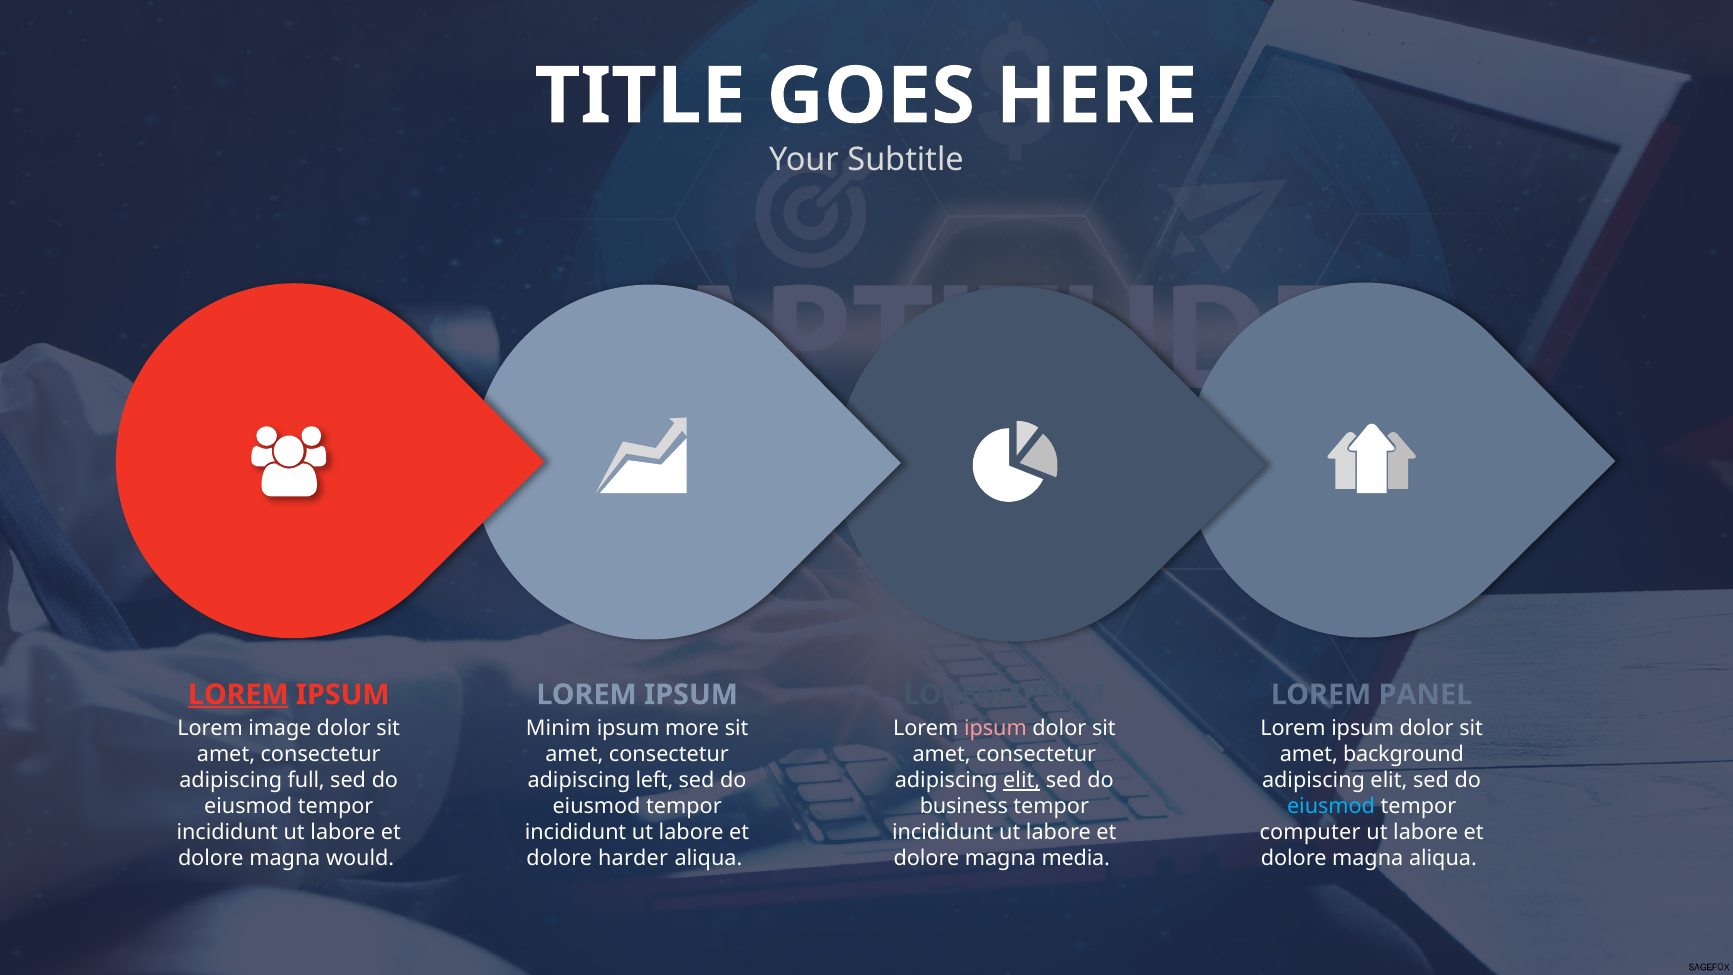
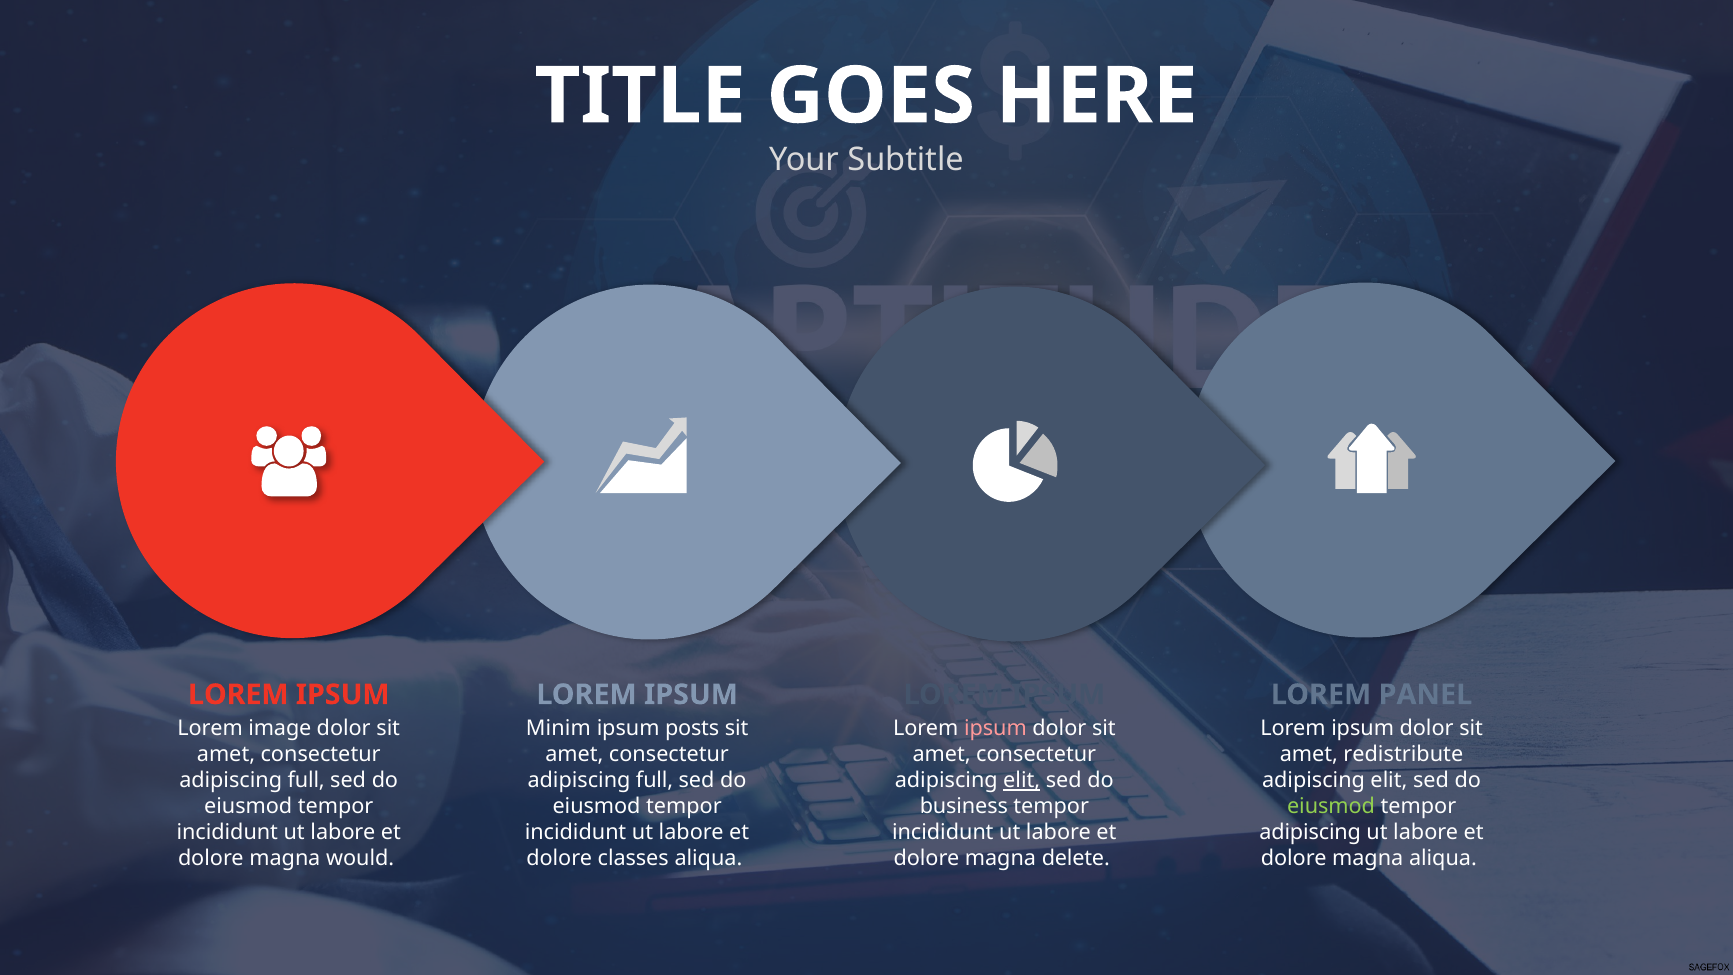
LOREM underline: present -> none (238, 694)
more: more -> posts (692, 729)
background: background -> redistribute (1403, 755)
left: left -> full (655, 781)
eiusmod colour: light blue -> light green (1331, 807)
computer: computer -> adipiscing (1310, 833)
harder: harder -> classes (633, 859)
media: media -> delete (1076, 859)
